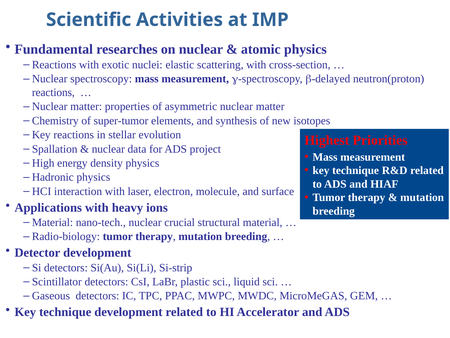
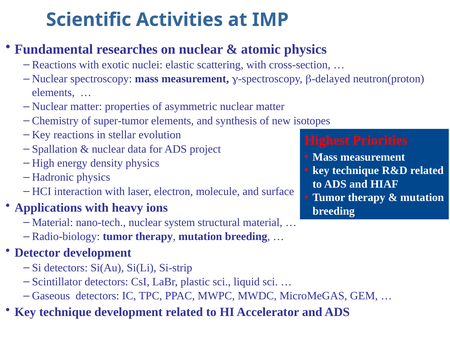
reactions: reactions -> elements (53, 92)
crucial: crucial -> system (180, 222)
